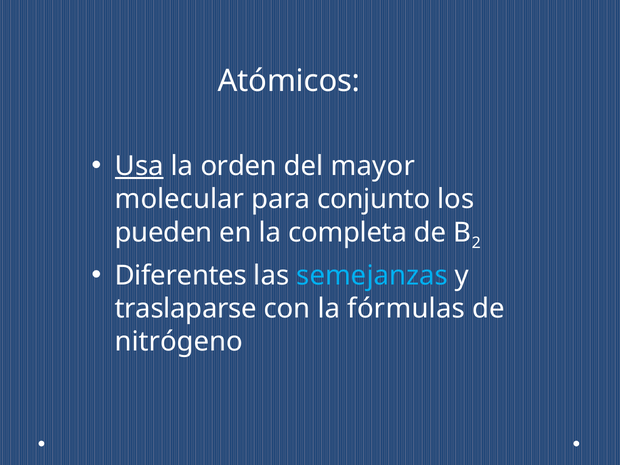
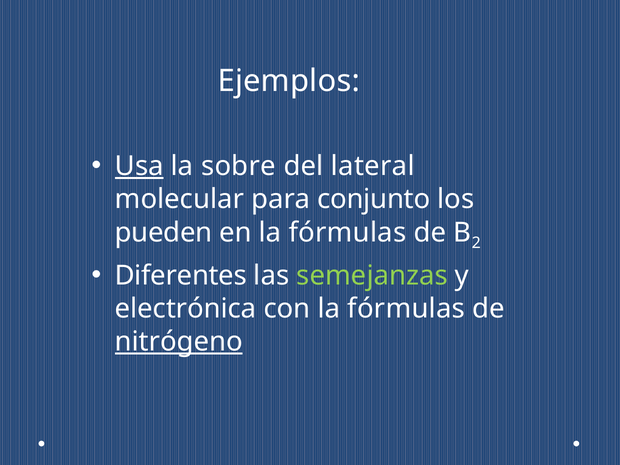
Atómicos: Atómicos -> Ejemplos (289, 81)
orden: orden -> sobre (238, 166)
mayor: mayor -> lateral (373, 166)
en la completa: completa -> fórmulas (347, 232)
semejanzas colour: light blue -> light green (372, 276)
traslaparse: traslaparse -> electrónica (186, 309)
nitrógeno underline: none -> present (179, 342)
